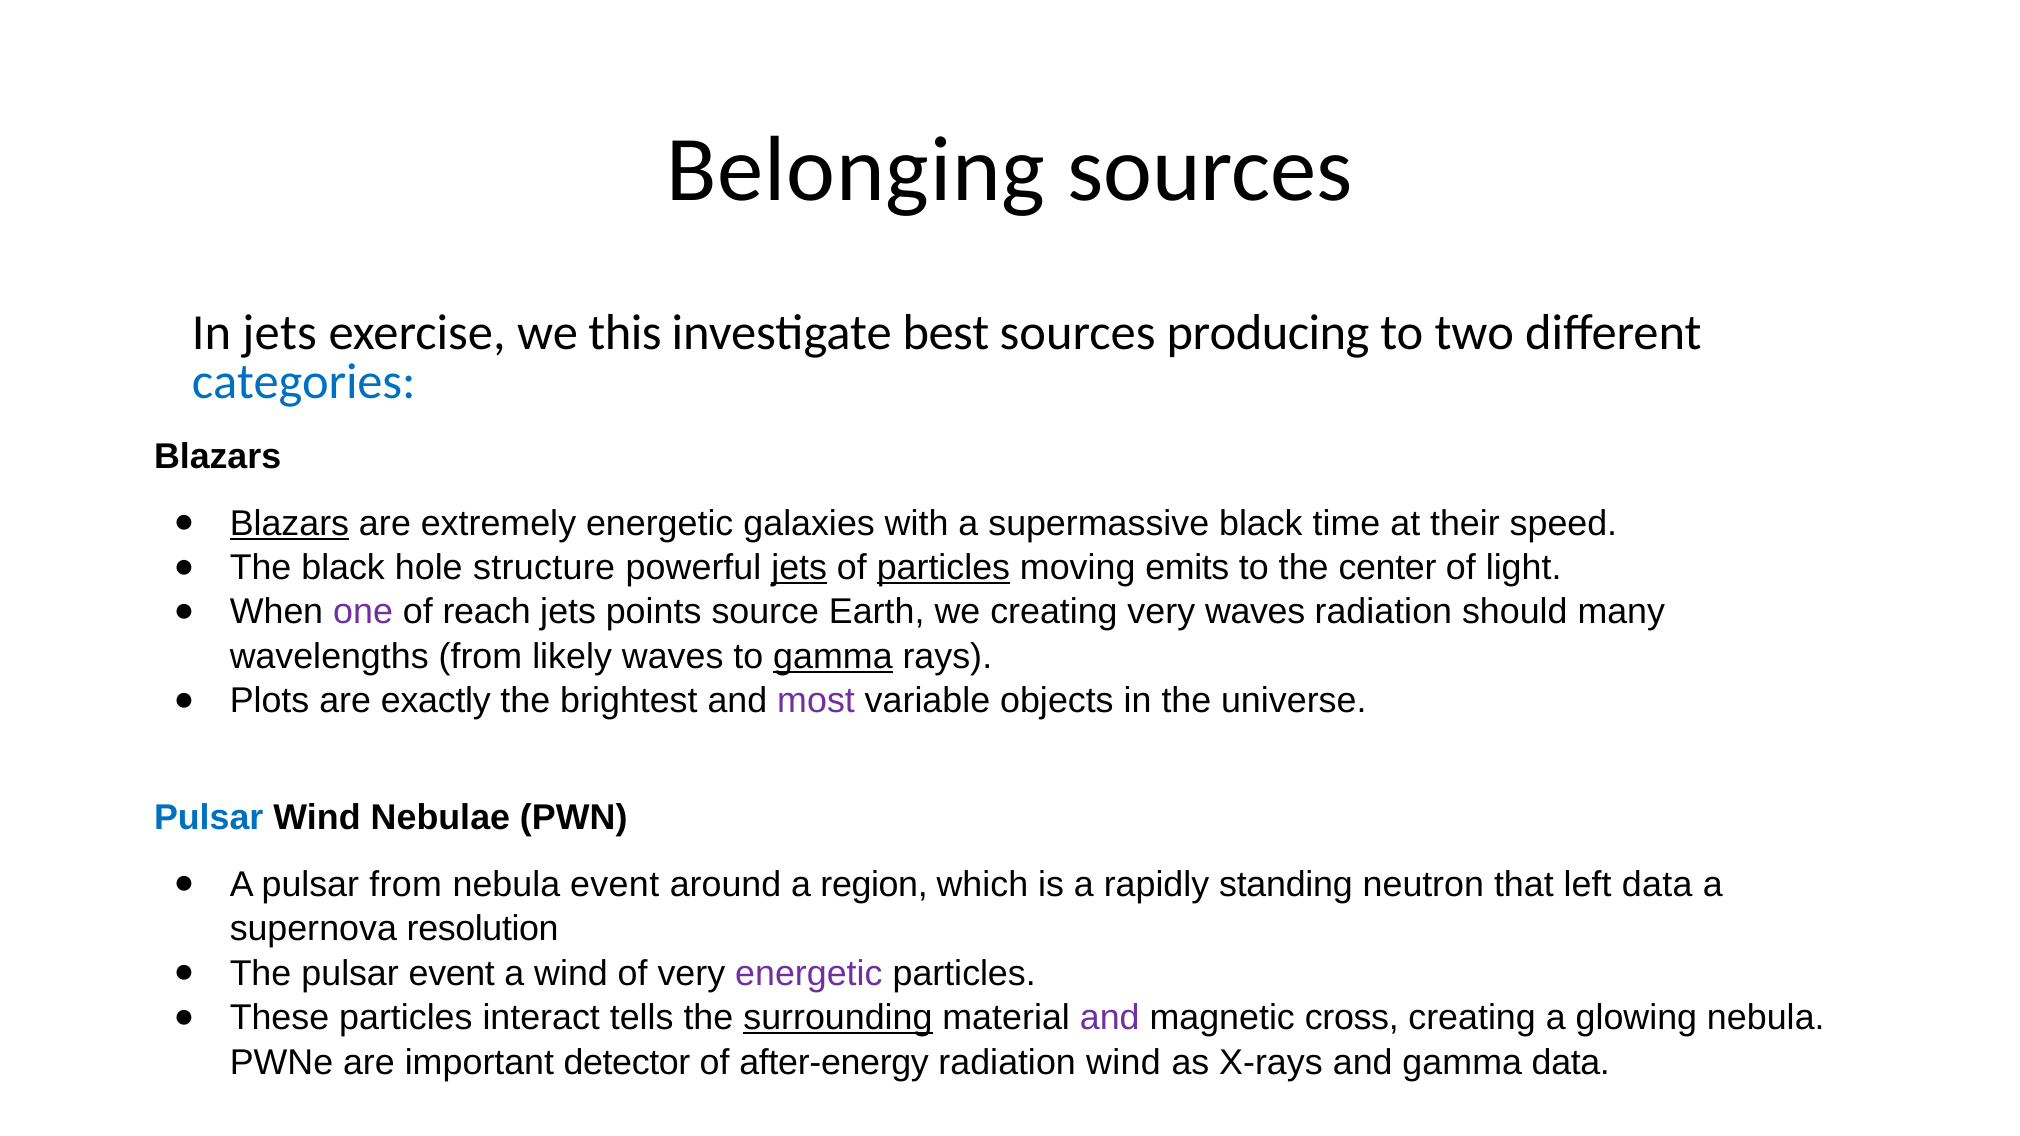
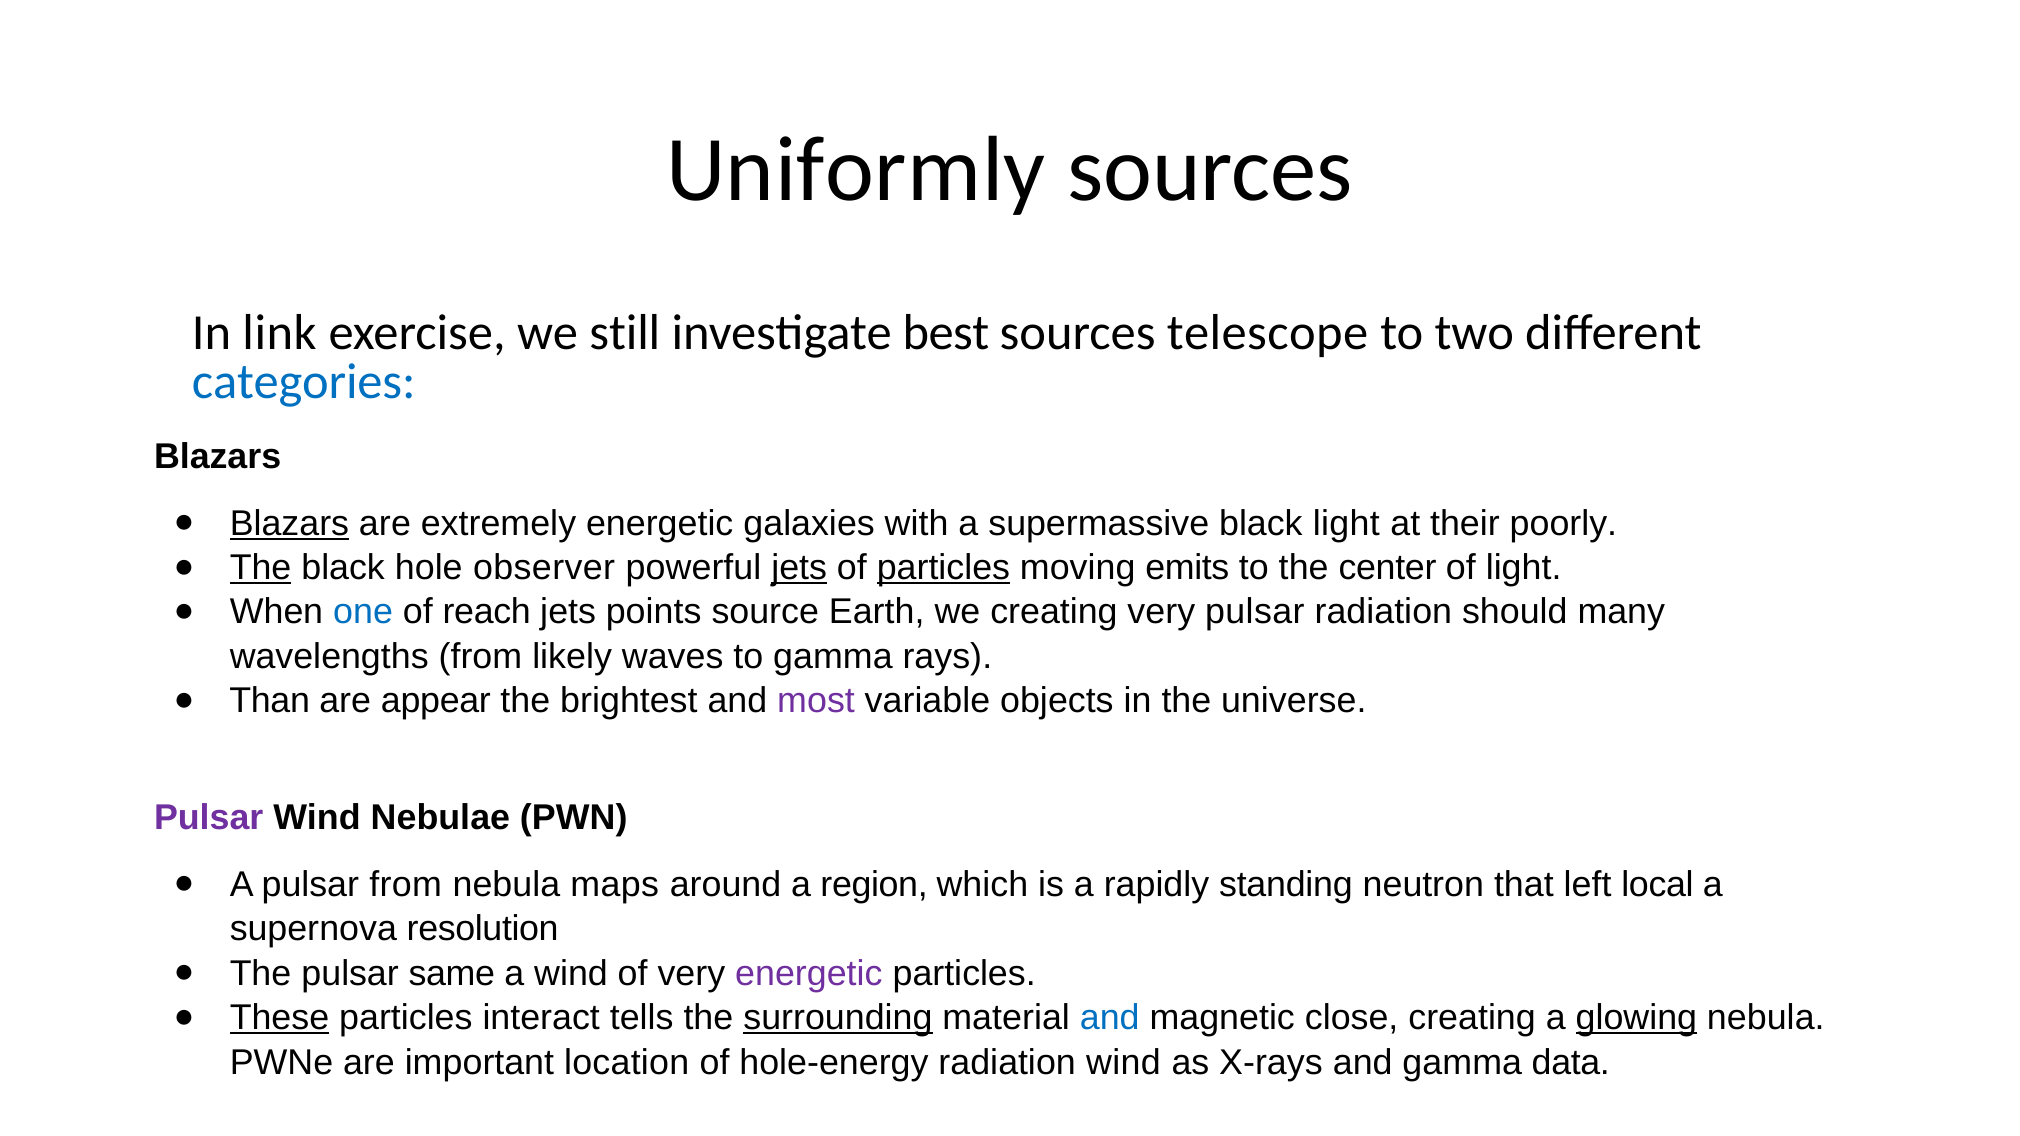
Belonging: Belonging -> Uniformly (856, 170)
In jets: jets -> link (280, 333)
this: this -> still (625, 333)
producing: producing -> telescope (1268, 333)
black time: time -> light (1346, 523)
speed: speed -> poorly (1563, 523)
The underline: none -> present (261, 568)
structure: structure -> observer (544, 568)
one colour: purple -> blue (363, 612)
very waves: waves -> pulsar (1255, 612)
gamma underline: present -> none (833, 657)
Plots: Plots -> Than (270, 701)
exactly: exactly -> appear (436, 701)
Pulsar colour: blue -> purple (209, 818)
nebula event: event -> maps (615, 885)
left data: data -> local (1657, 885)
pulsar event: event -> same (452, 974)
These underline: none -> present (279, 1018)
and colour: purple -> blue (1110, 1018)
cross: cross -> close (1352, 1018)
glowing underline: none -> present (1636, 1018)
detector: detector -> location (627, 1063)
after-energy: after-energy -> hole-energy (834, 1063)
